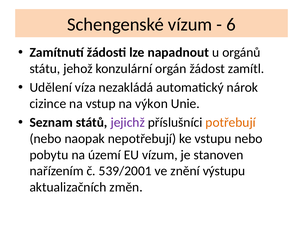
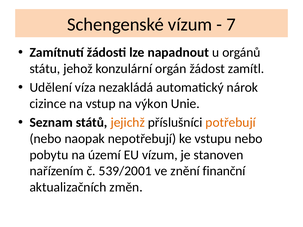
6: 6 -> 7 (231, 24)
jejichž colour: purple -> orange (128, 123)
výstupu: výstupu -> finanční (224, 171)
